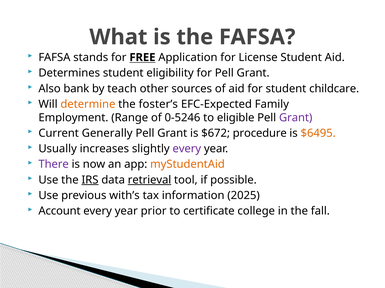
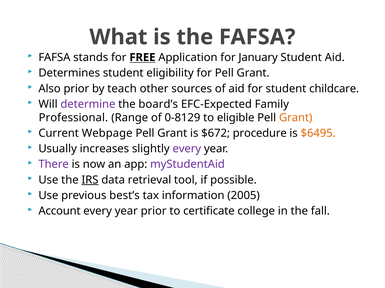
License: License -> January (258, 58)
Also bank: bank -> prior (76, 89)
determine colour: orange -> purple (88, 104)
foster’s: foster’s -> board’s (158, 104)
Employment: Employment -> Professional (73, 118)
0-5246: 0-5246 -> 0-8129 (182, 118)
Grant colour: purple -> orange (296, 118)
Generally: Generally -> Webpage (107, 133)
myStudentAid colour: orange -> purple (187, 165)
retrieval underline: present -> none (150, 180)
with’s: with’s -> best’s (124, 196)
2025: 2025 -> 2005 (244, 196)
